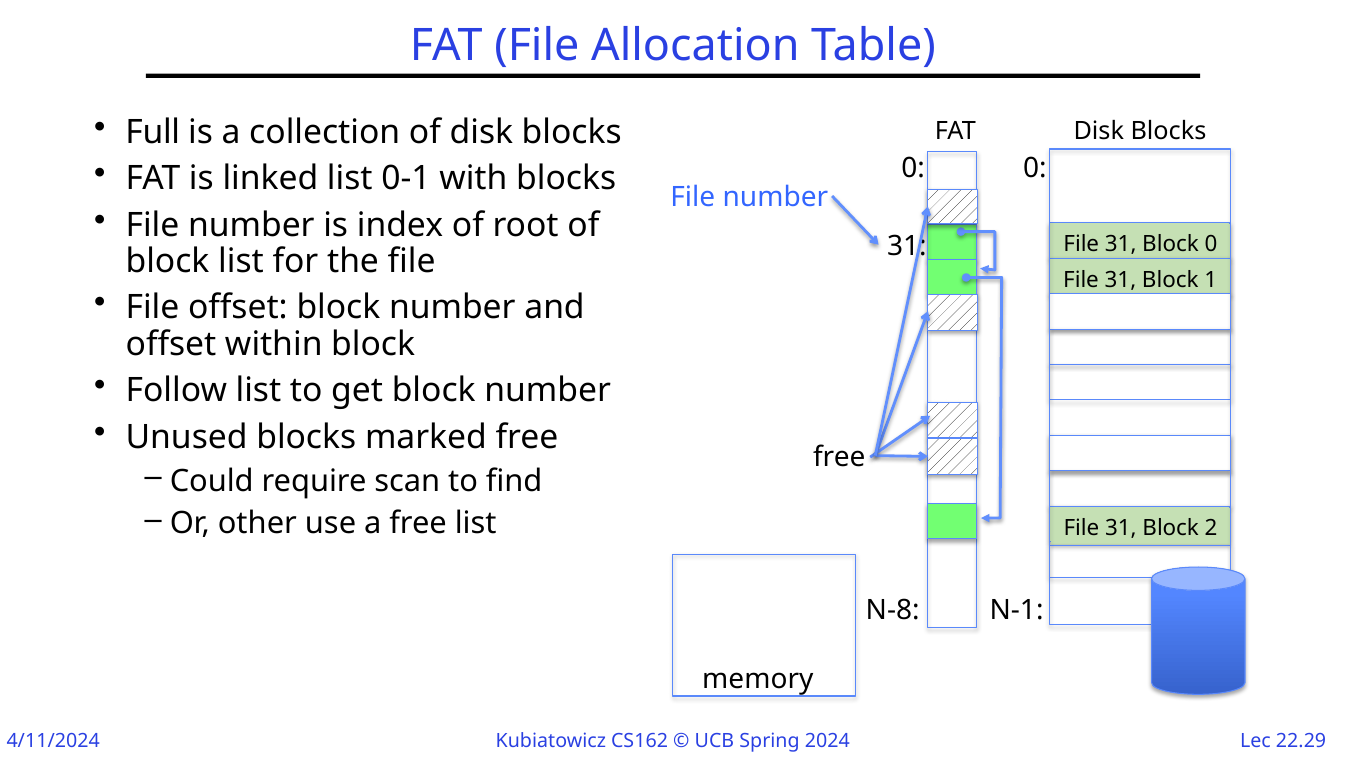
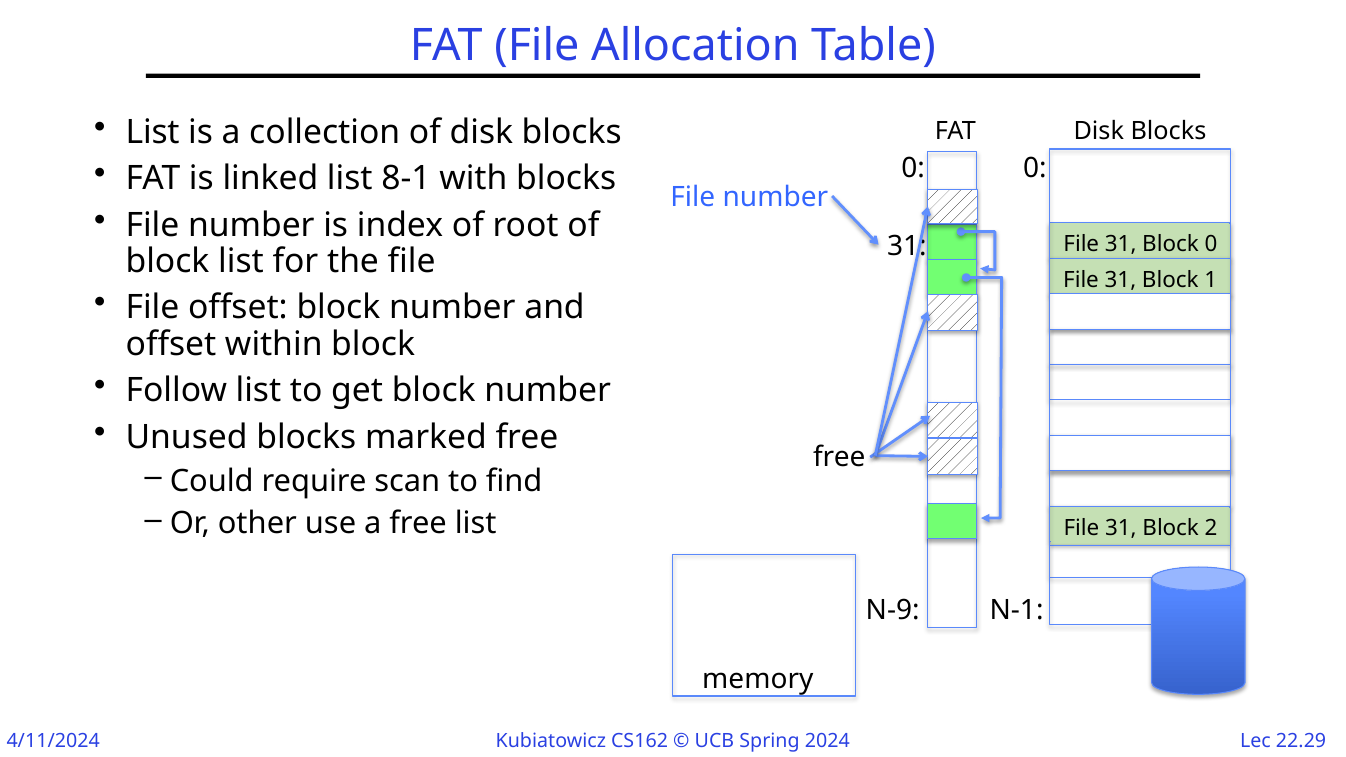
Full: Full -> List (153, 132)
0-1: 0-1 -> 8-1 (406, 179)
N-8: N-8 -> N-9 (893, 610)
